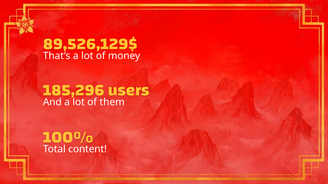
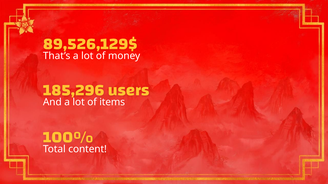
them: them -> items (112, 102)
